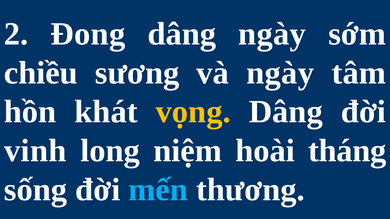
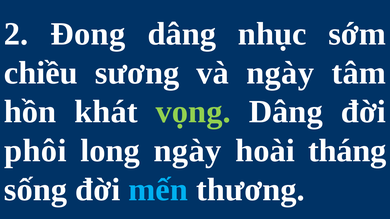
dâng ngày: ngày -> nhục (272, 34)
vọng colour: yellow -> light green (193, 112)
vinh: vinh -> phôi (35, 151)
long niệm: niệm -> ngày (187, 151)
